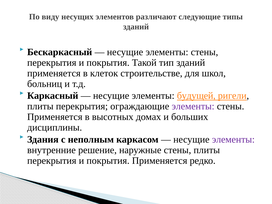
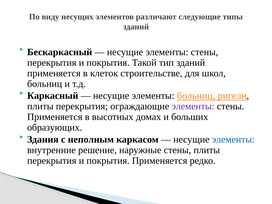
элементы будущей: будущей -> больниц (196, 96)
дисциплины: дисциплины -> образующих (55, 128)
элементы colour: purple -> blue (233, 139)
